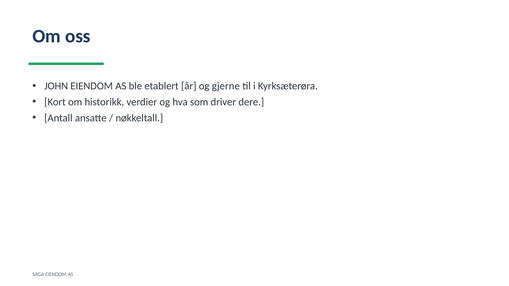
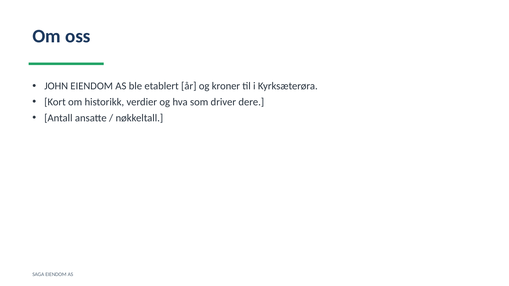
gjerne: gjerne -> kroner (226, 86)
